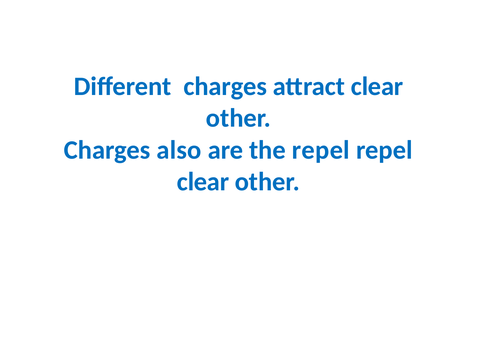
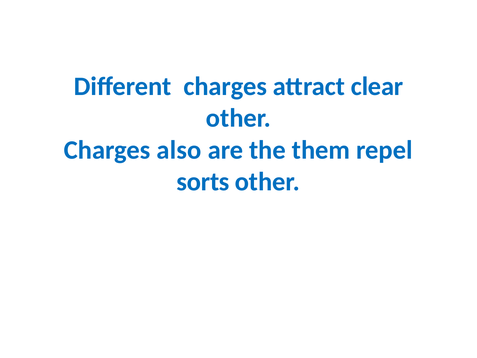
the repel: repel -> them (321, 150)
clear: clear -> sorts (203, 182)
